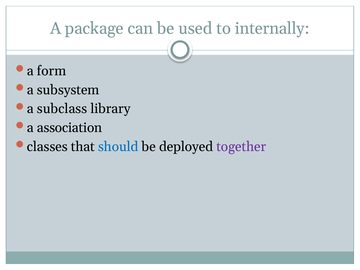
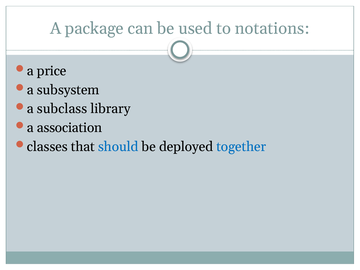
internally: internally -> notations (272, 28)
form: form -> price (52, 71)
together colour: purple -> blue (241, 147)
